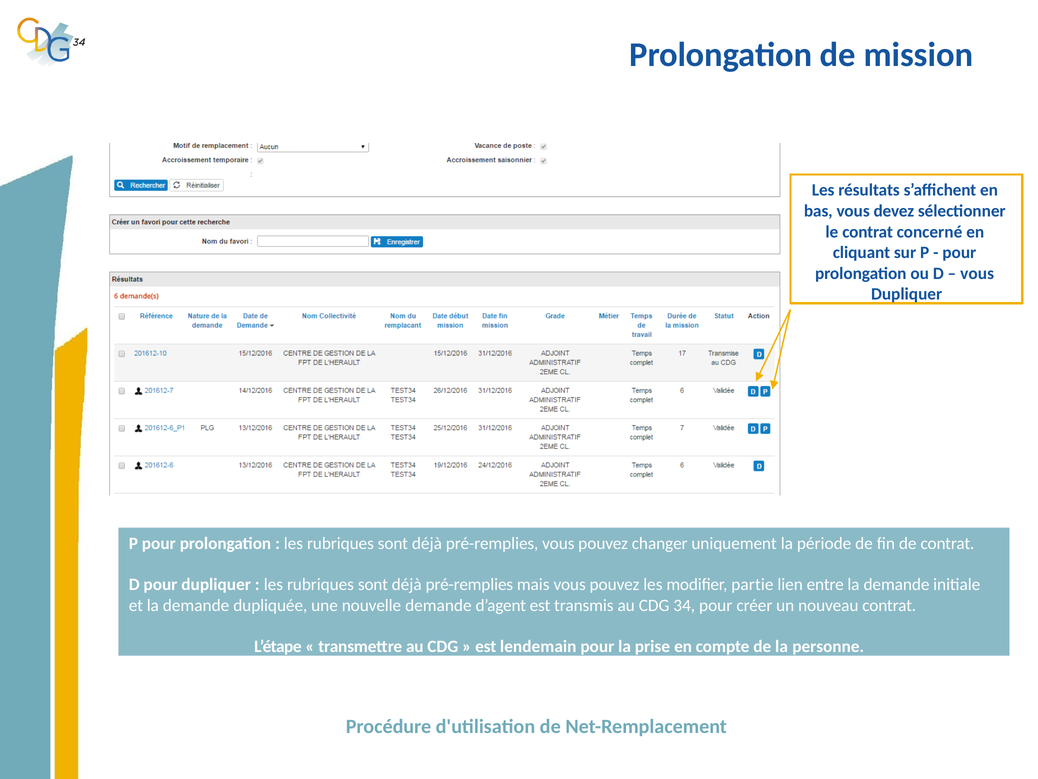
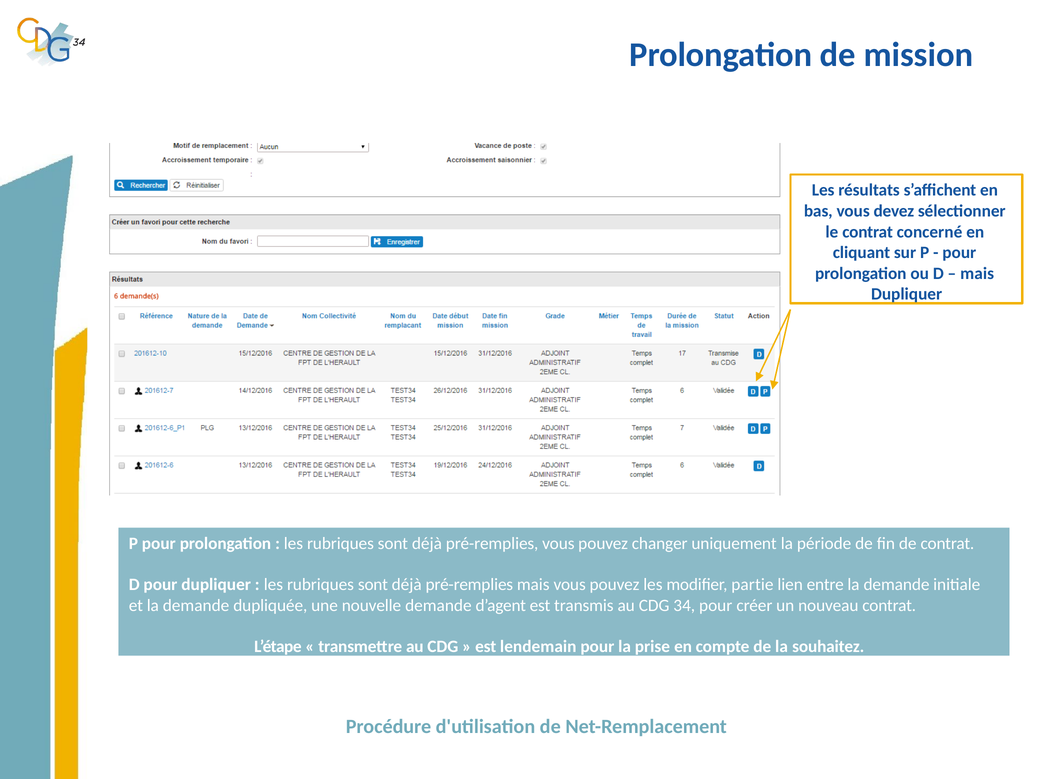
vous: vous -> mais (977, 273)
personne: personne -> souhaitez (828, 646)
